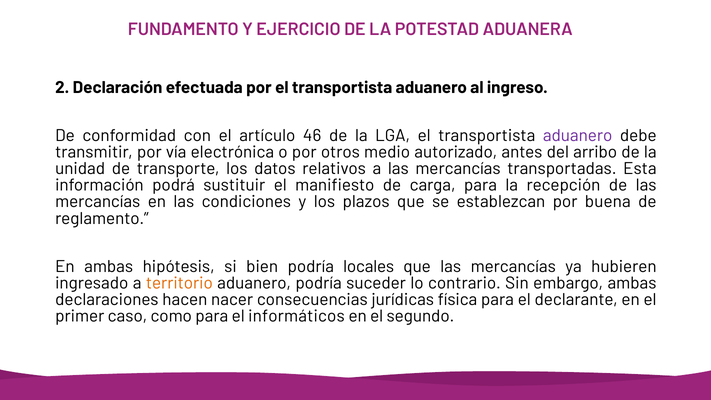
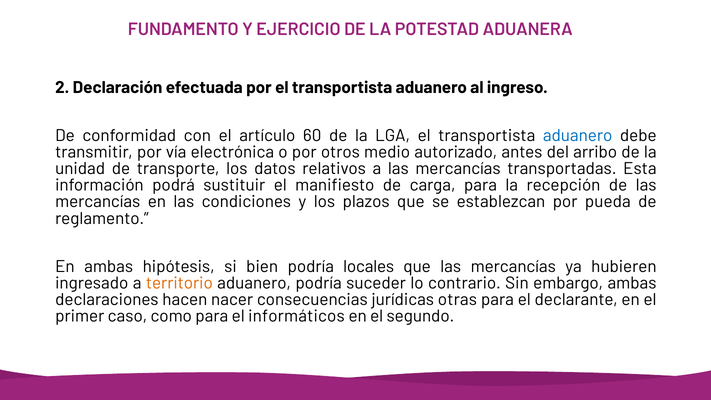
46: 46 -> 60 (312, 136)
aduanero colour: purple -> blue (578, 136)
buena: buena -> pueda (608, 202)
física: física -> otras (457, 300)
